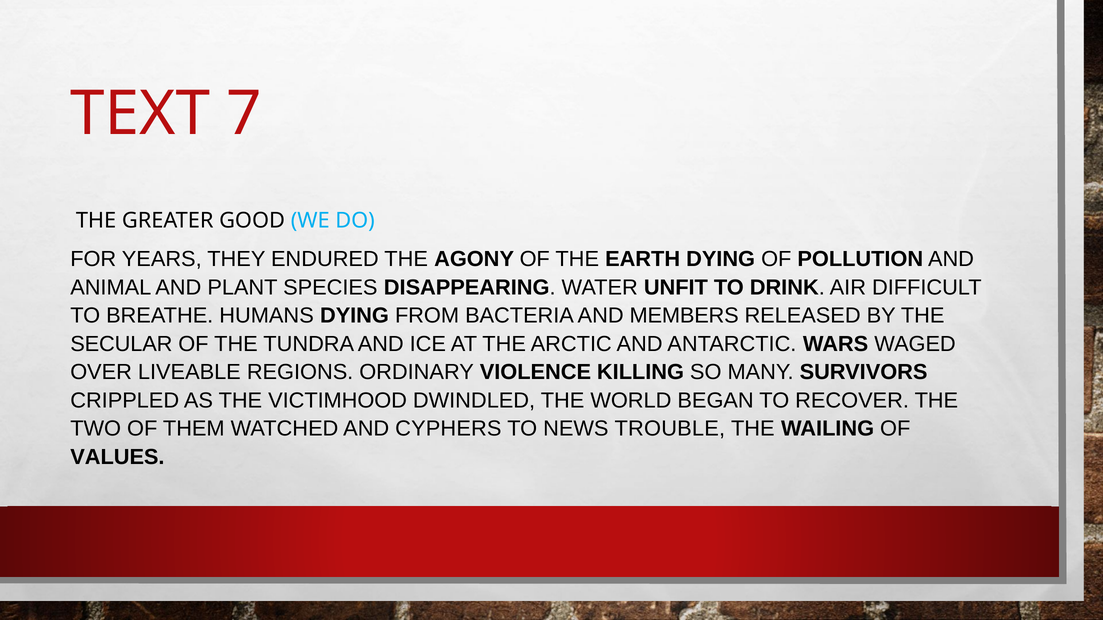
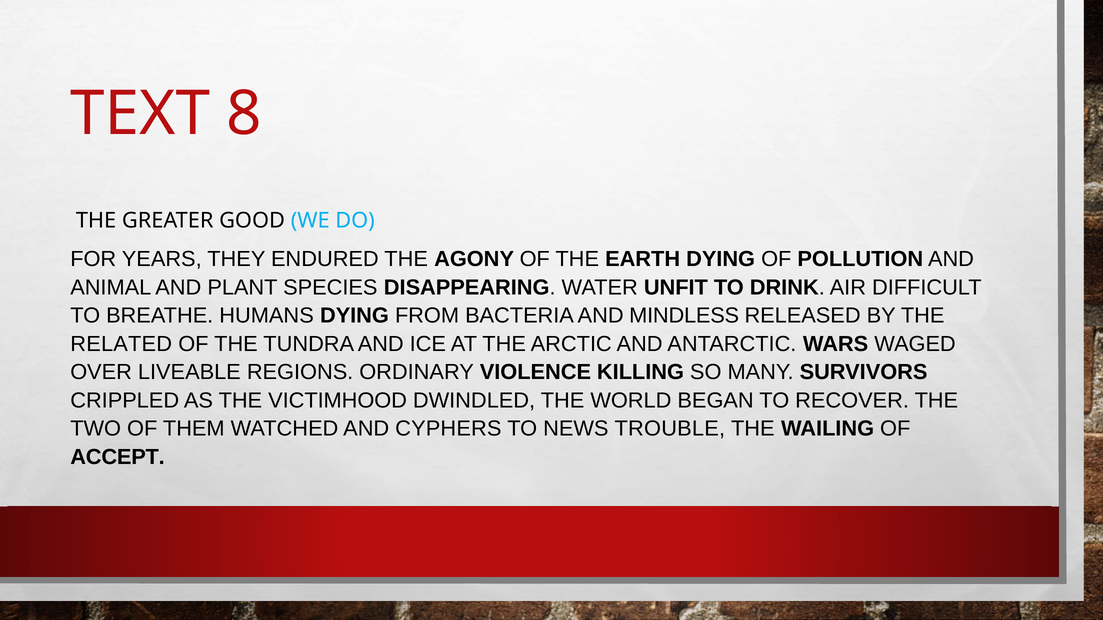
7: 7 -> 8 (244, 114)
MEMBERS: MEMBERS -> MINDLESS (684, 316)
SECULAR: SECULAR -> RELATED (121, 344)
VALUES: VALUES -> ACCEPT (118, 457)
